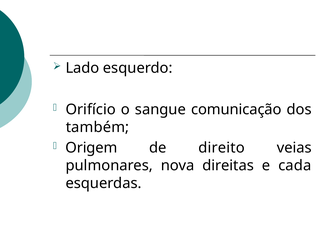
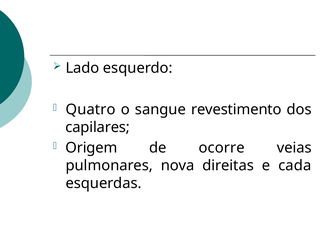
Orifício: Orifício -> Quatro (91, 109)
comunicação: comunicação -> revestimento (236, 109)
também: também -> capilares (98, 127)
direito: direito -> ocorre (222, 148)
